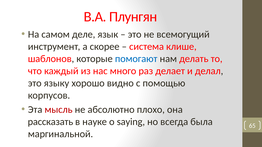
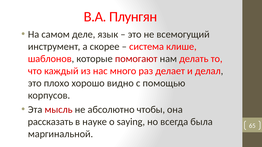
помогают colour: blue -> red (136, 59)
языку: языку -> плохо (57, 83)
плохо: плохо -> чтобы (151, 110)
